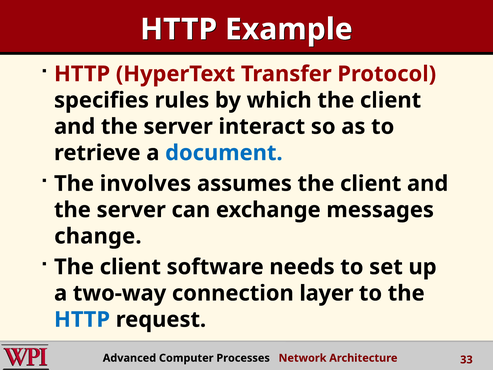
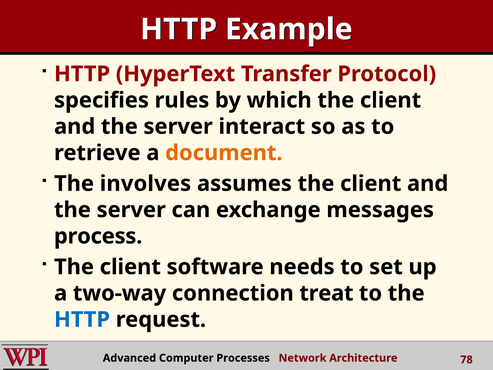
document colour: blue -> orange (224, 153)
change: change -> process (98, 236)
layer: layer -> treat (326, 293)
33: 33 -> 78 (466, 360)
